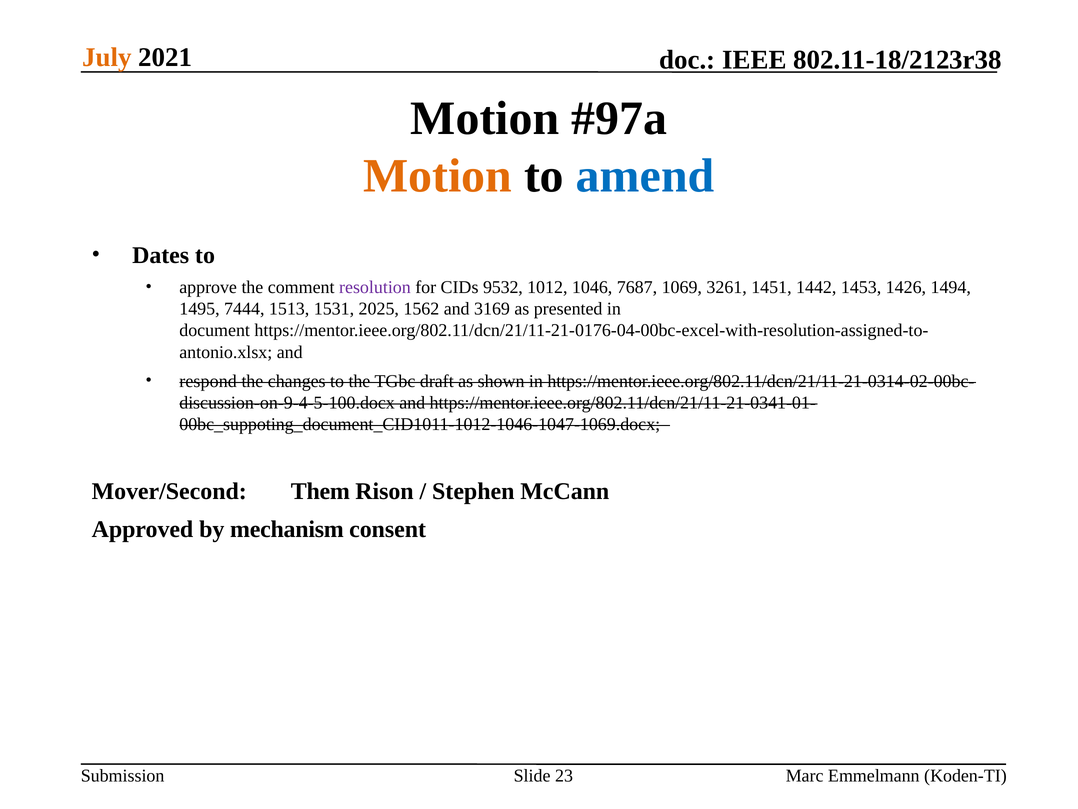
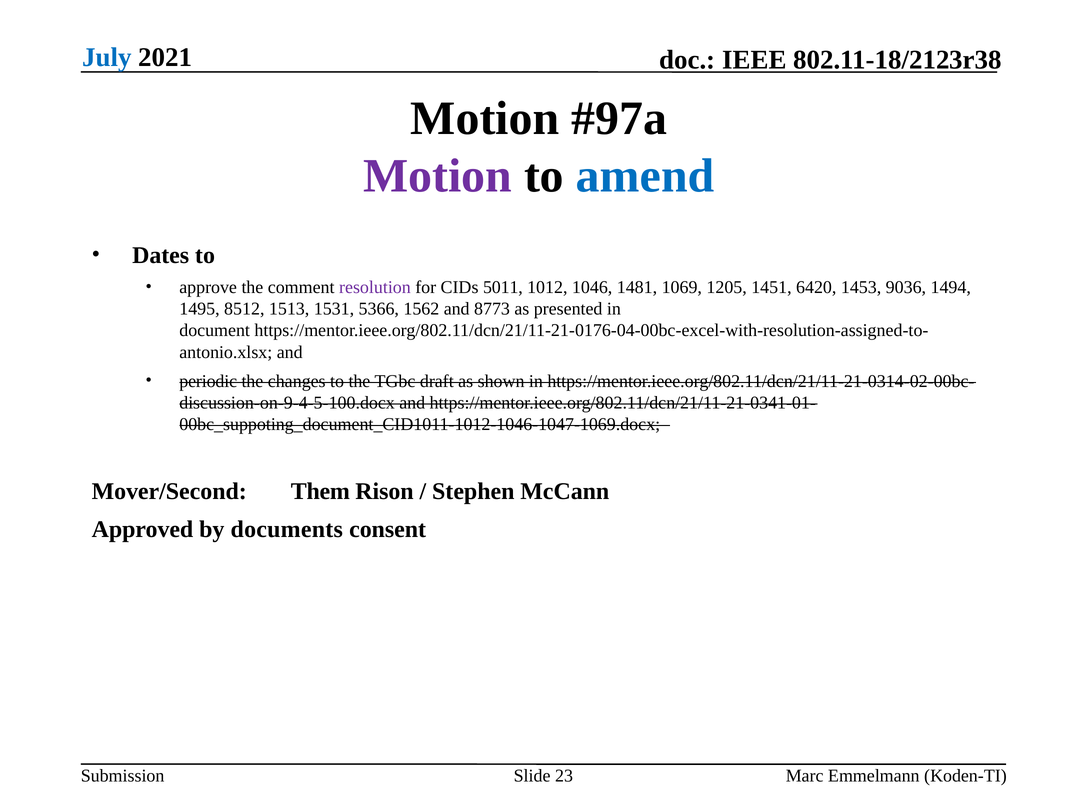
July colour: orange -> blue (107, 57)
Motion colour: orange -> purple (438, 176)
9532: 9532 -> 5011 (503, 287)
7687: 7687 -> 1481 (637, 287)
3261: 3261 -> 1205 (727, 287)
1442: 1442 -> 6420 (816, 287)
1426: 1426 -> 9036 (906, 287)
7444: 7444 -> 8512 (244, 309)
2025: 2025 -> 5366 (379, 309)
3169: 3169 -> 8773 (492, 309)
respond: respond -> periodic (208, 381)
mechanism: mechanism -> documents (287, 529)
